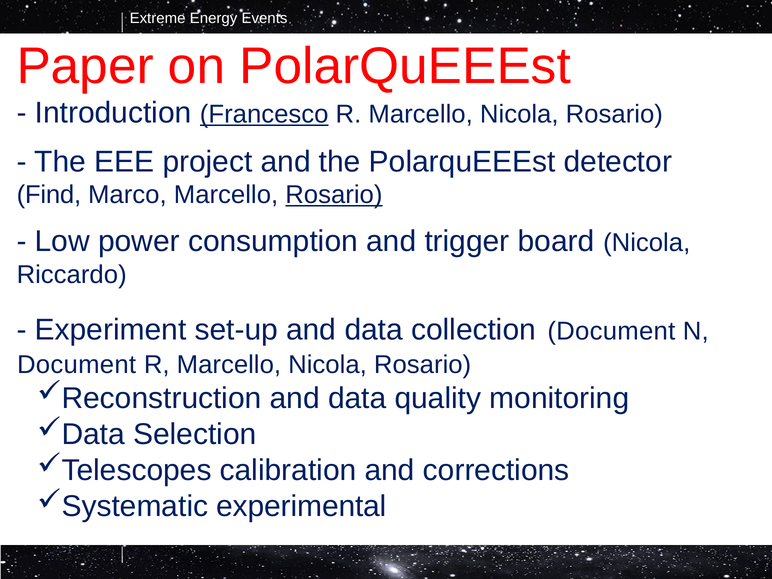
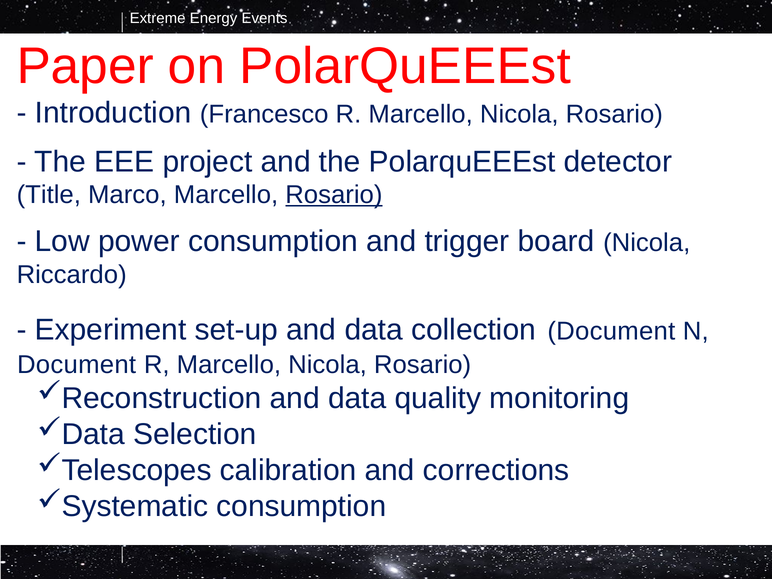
Francesco underline: present -> none (264, 114)
Find: Find -> Title (49, 195)
experimental: experimental -> consumption (301, 507)
